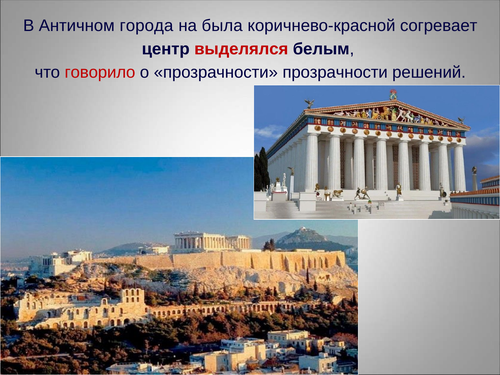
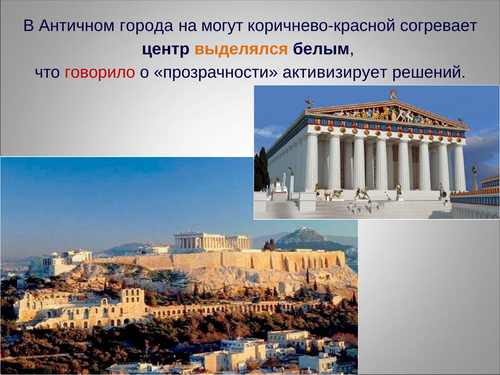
была: была -> могут (222, 26)
выделялся colour: red -> orange (241, 49)
прозрачности прозрачности: прозрачности -> активизирует (335, 72)
